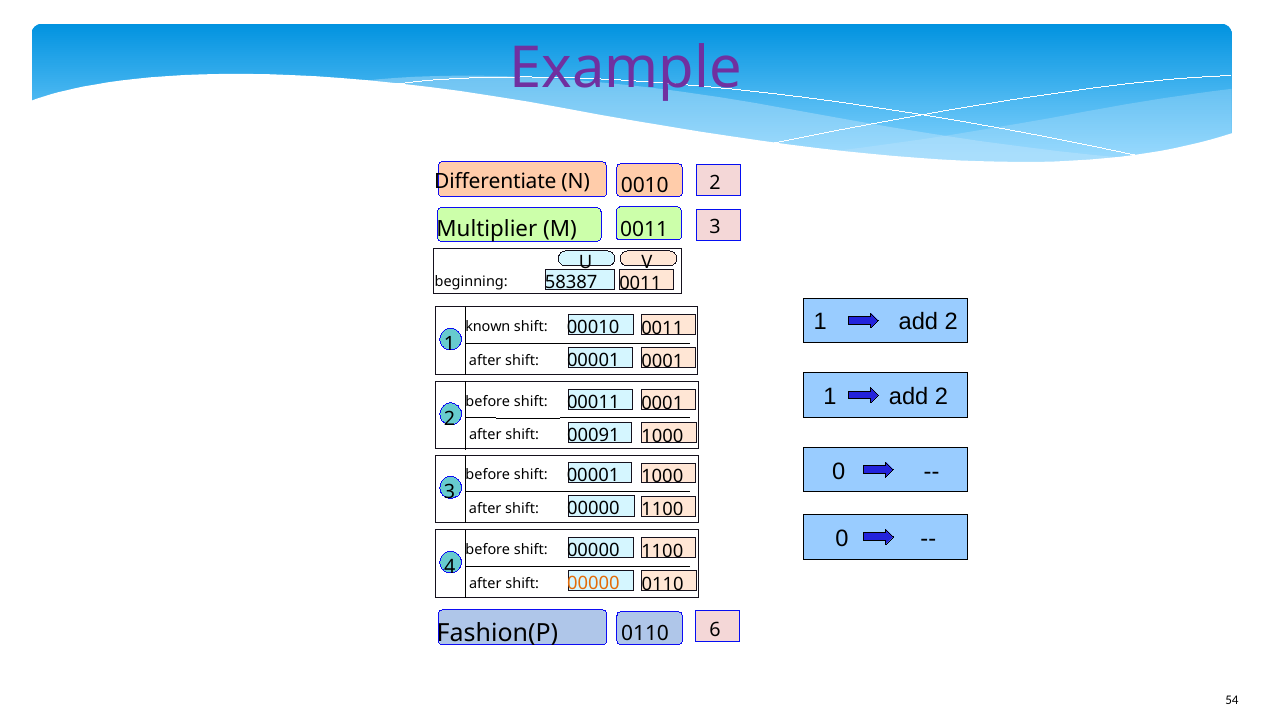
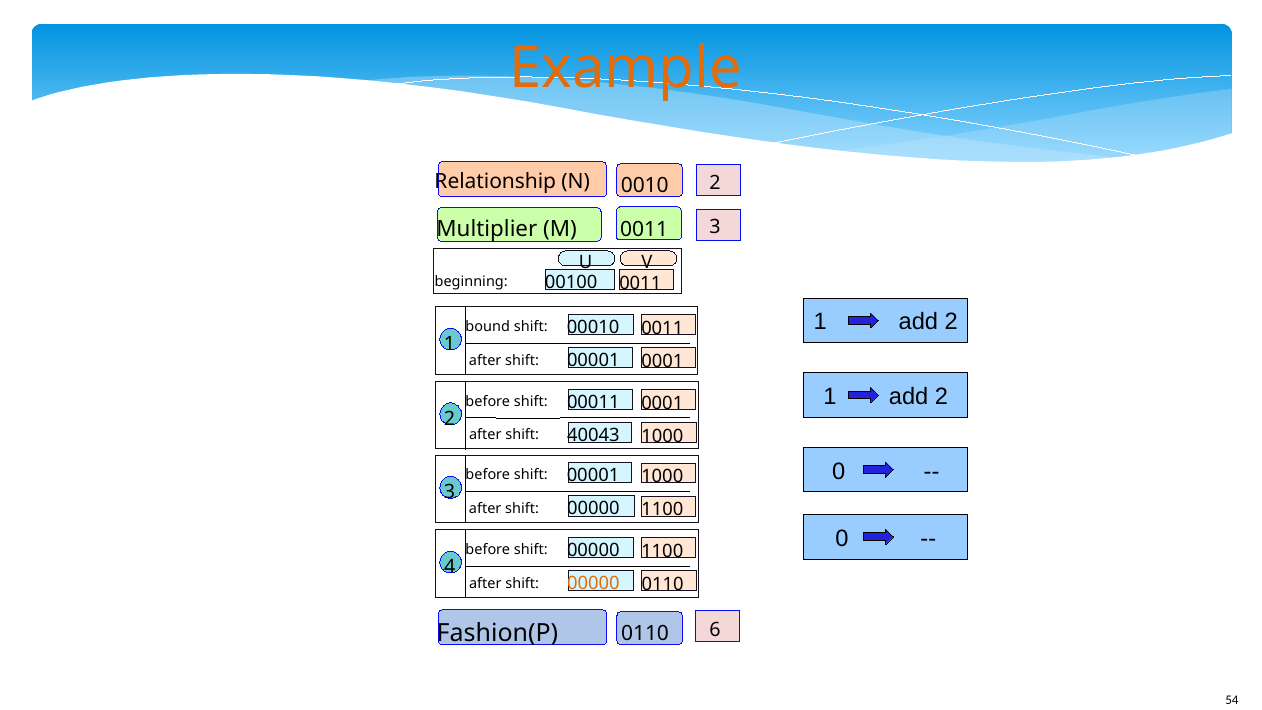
Example colour: purple -> orange (626, 68)
Differentiate: Differentiate -> Relationship (495, 182)
58387: 58387 -> 00100 (571, 282)
known: known -> bound (488, 327)
00091: 00091 -> 40043 (593, 435)
